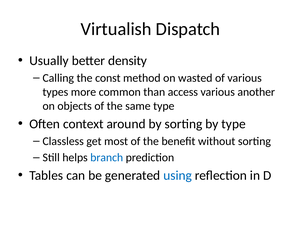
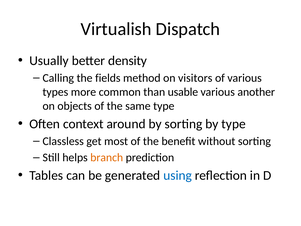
const: const -> fields (108, 78)
wasted: wasted -> visitors (195, 78)
access: access -> usable (183, 92)
branch colour: blue -> orange (107, 157)
